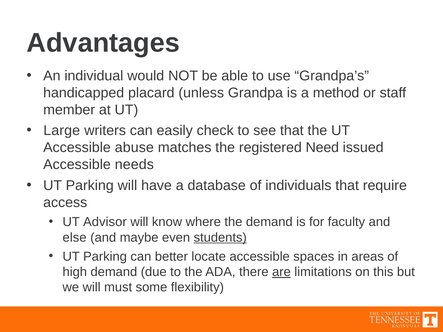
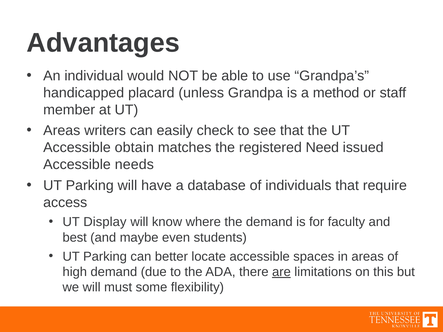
Large: Large -> Areas (62, 131)
abuse: abuse -> obtain (134, 148)
Advisor: Advisor -> Display (105, 222)
else: else -> best (75, 238)
students underline: present -> none (220, 238)
